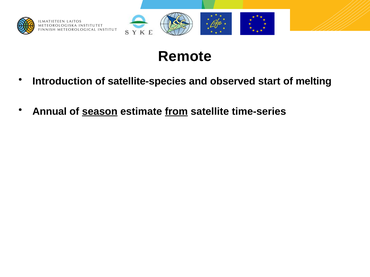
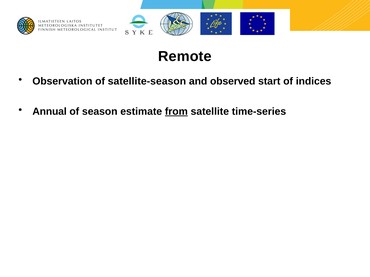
Introduction: Introduction -> Observation (62, 81)
satellite-species: satellite-species -> satellite-season (147, 81)
melting: melting -> indices (314, 81)
season underline: present -> none (100, 112)
